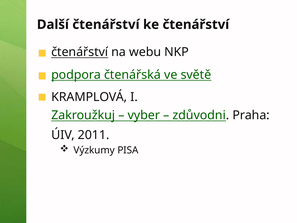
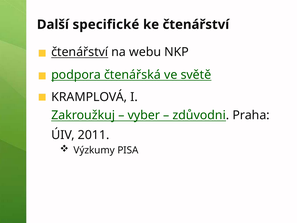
Další čtenářství: čtenářství -> specifické (106, 25)
